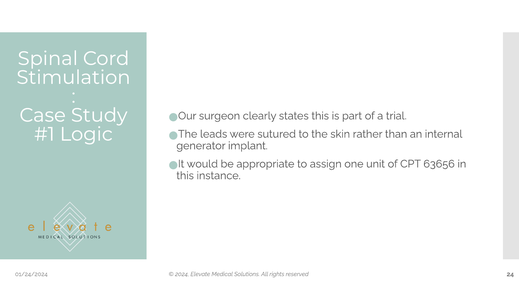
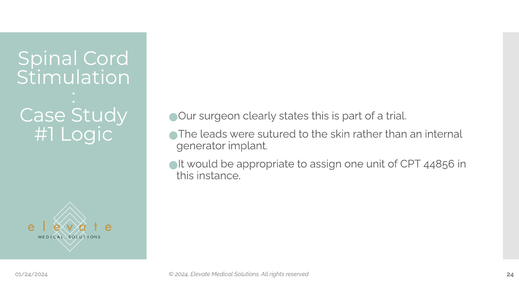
63656: 63656 -> 44856 (439, 164)
